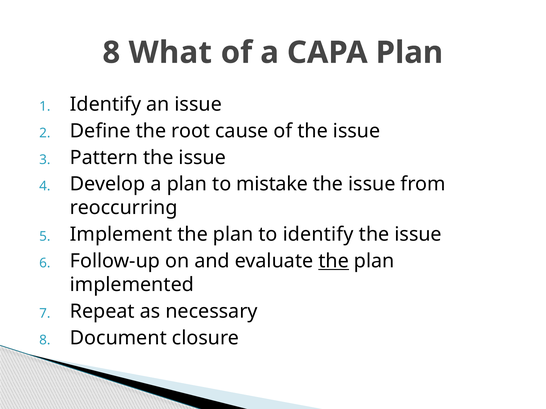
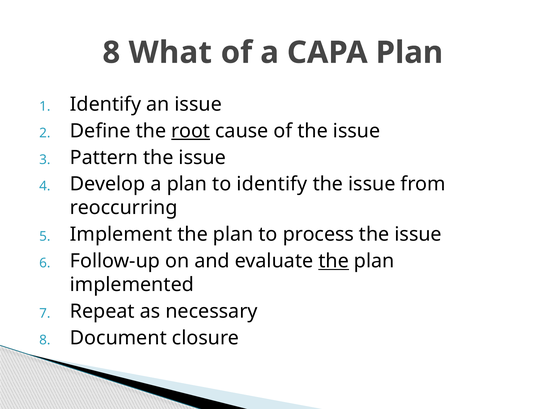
root underline: none -> present (191, 131)
to mistake: mistake -> identify (272, 184)
to identify: identify -> process (318, 235)
